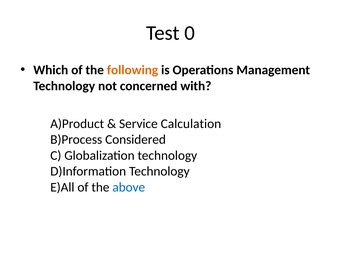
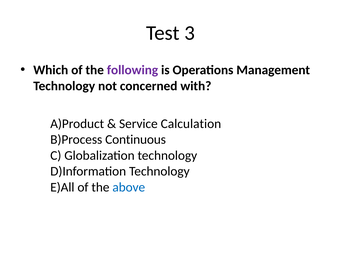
0: 0 -> 3 (190, 33)
following colour: orange -> purple (132, 70)
Considered: Considered -> Continuous (136, 140)
